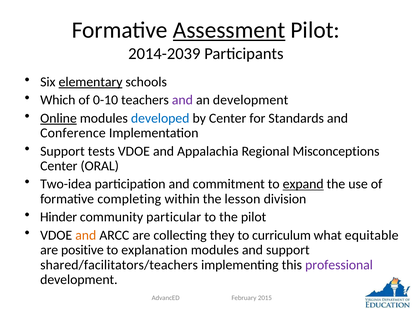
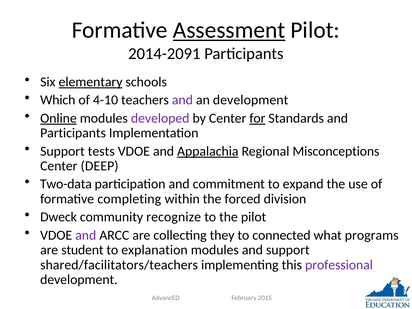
2014-2039: 2014-2039 -> 2014-2091 (164, 54)
0-10: 0-10 -> 4-10 (106, 100)
developed colour: blue -> purple (160, 118)
for underline: none -> present (257, 118)
Conference: Conference -> Participants (73, 133)
Appalachia underline: none -> present (208, 151)
ORAL: ORAL -> DEEP (100, 166)
Two-idea: Two-idea -> Two-data (66, 184)
expand underline: present -> none (303, 184)
lesson: lesson -> forced (243, 199)
Hinder: Hinder -> Dweck (59, 217)
particular: particular -> recognize (174, 217)
and colour: orange -> purple (86, 235)
curriculum: curriculum -> connected (281, 235)
equitable: equitable -> programs (372, 235)
positive: positive -> student (82, 250)
